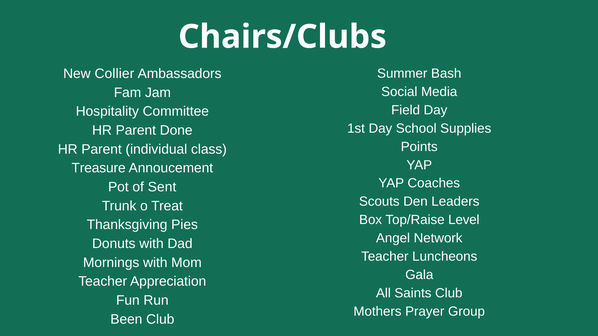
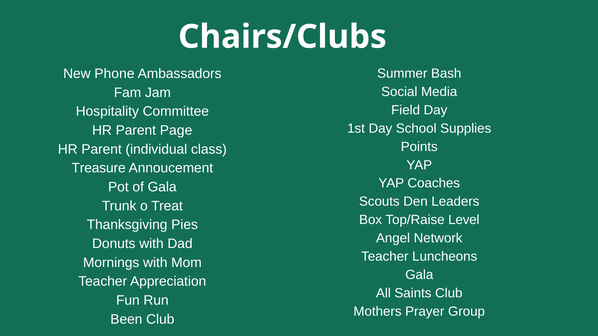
Collier: Collier -> Phone (114, 74)
Done: Done -> Page (176, 130)
of Sent: Sent -> Gala (162, 187)
